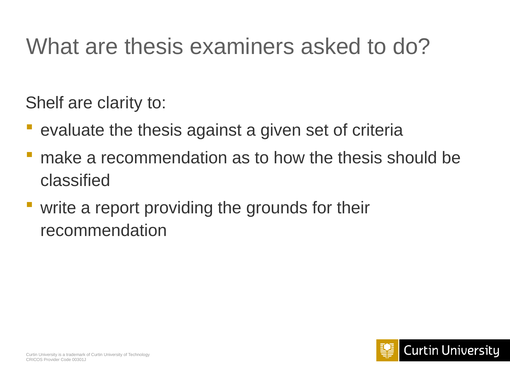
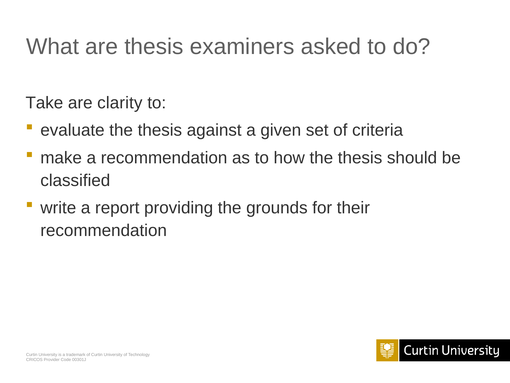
Shelf: Shelf -> Take (44, 103)
